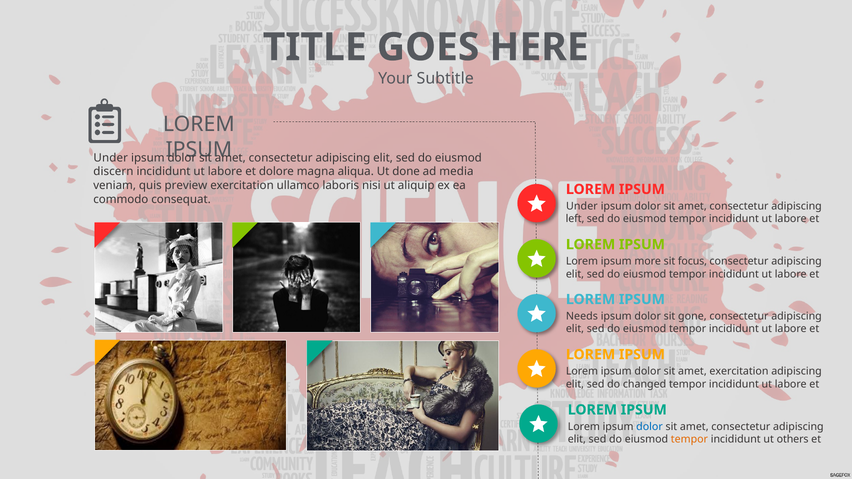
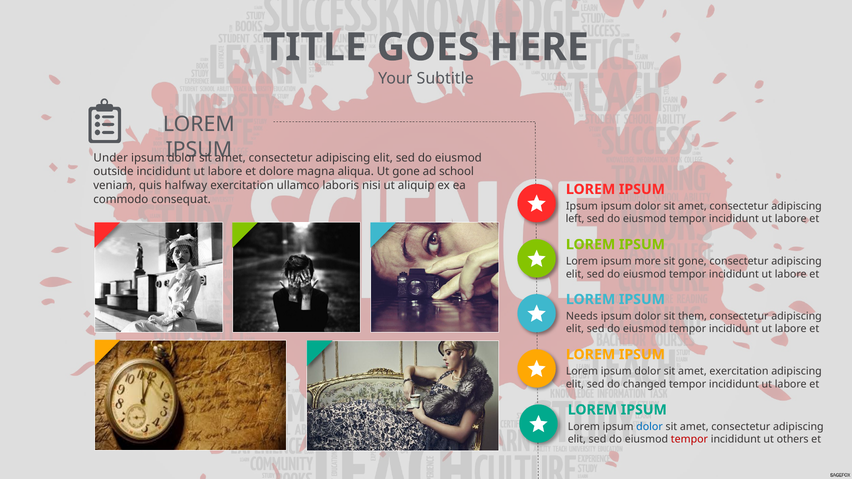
discern: discern -> outside (113, 172)
Ut done: done -> gone (406, 172)
media: media -> school (457, 172)
preview: preview -> halfway (186, 186)
Under: Under -> Ipsum (582, 206)
sit focus: focus -> gone (692, 261)
gone: gone -> them (692, 316)
tempor colour: orange -> red (689, 440)
